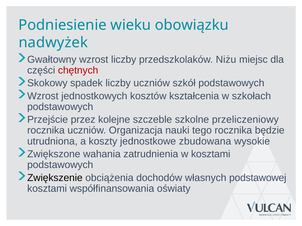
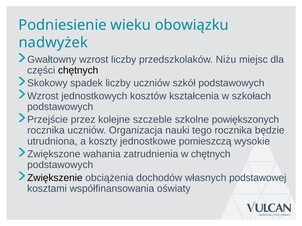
chętnych colour: red -> black (78, 71)
przeliczeniowy: przeliczeniowy -> powiększonych (245, 120)
zbudowana: zbudowana -> pomieszczą (205, 142)
w kosztami: kosztami -> chętnych (211, 154)
